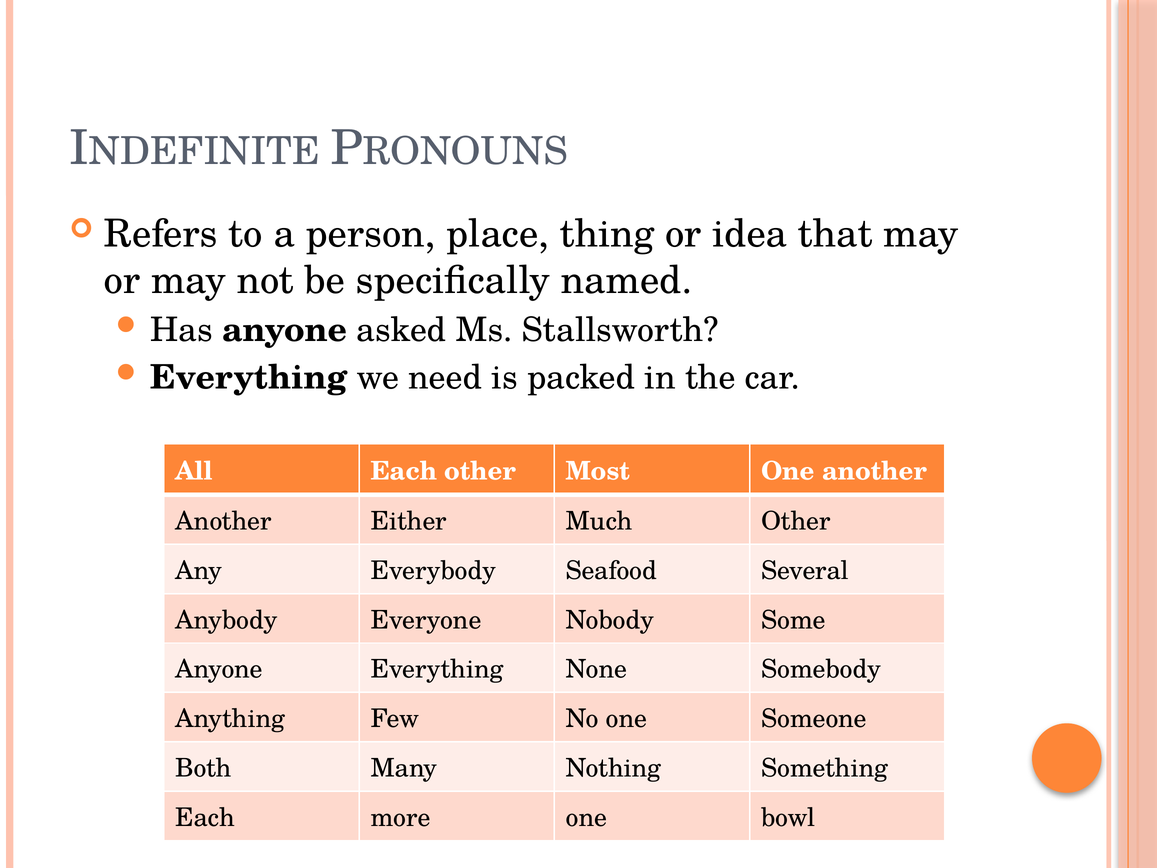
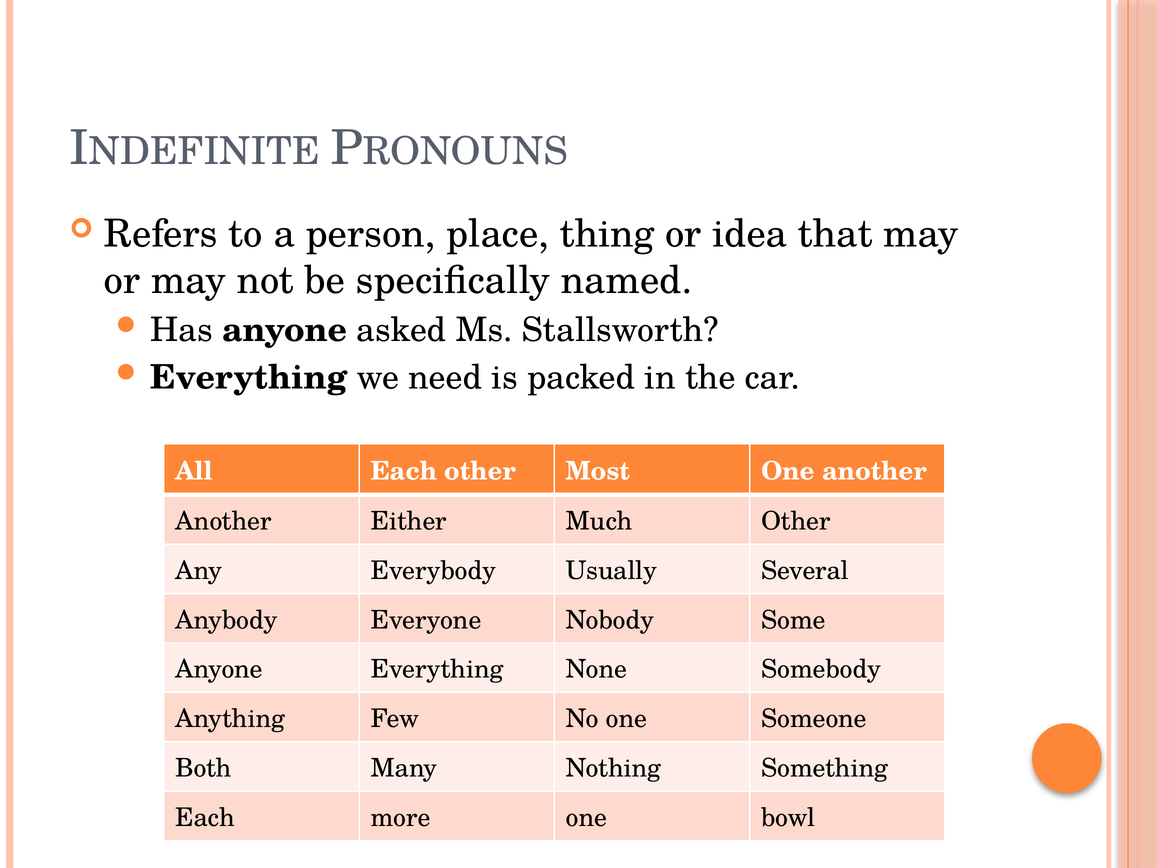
Seafood: Seafood -> Usually (611, 570)
